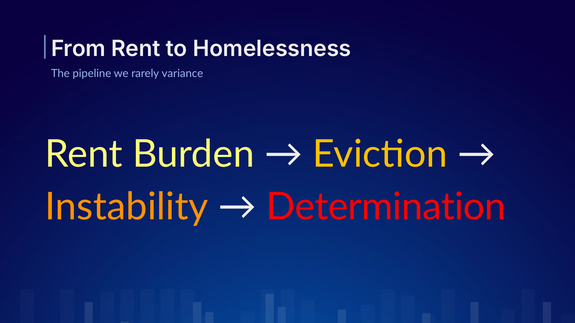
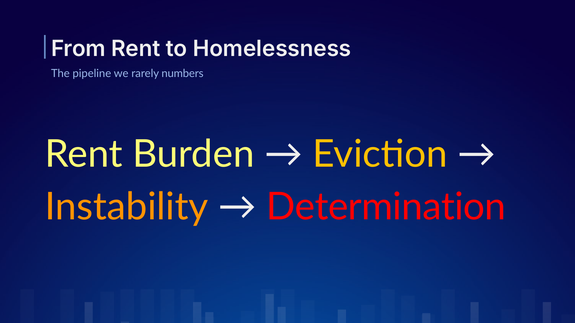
variance: variance -> numbers (183, 73)
